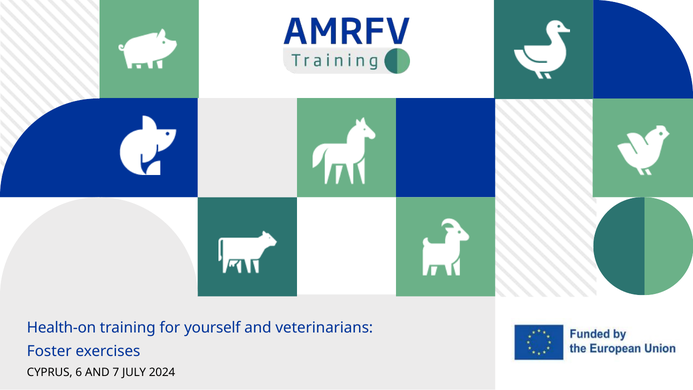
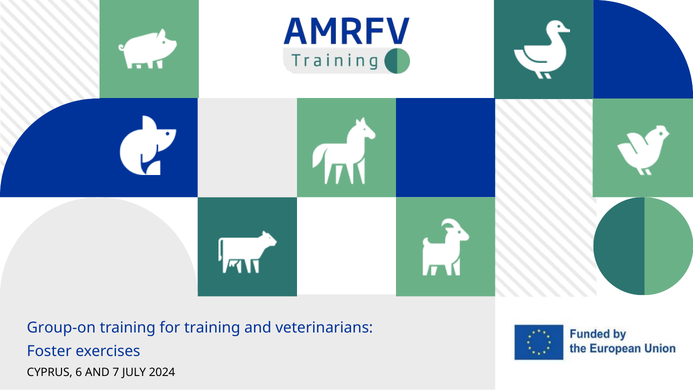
Health-on: Health-on -> Group-on (61, 328)
for yourself: yourself -> training (212, 328)
